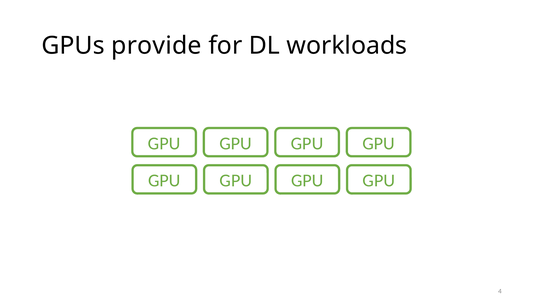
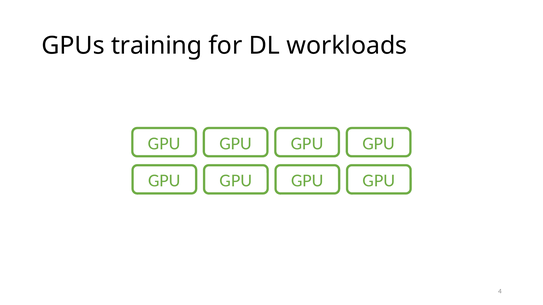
provide: provide -> training (157, 46)
